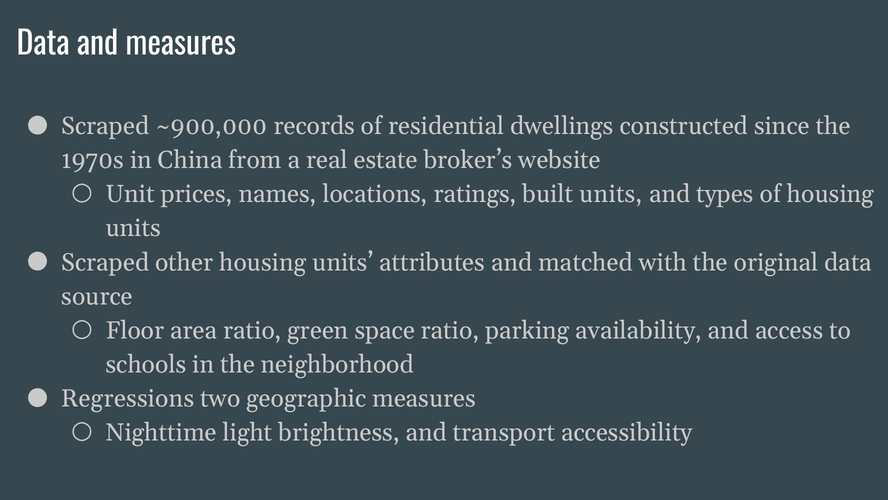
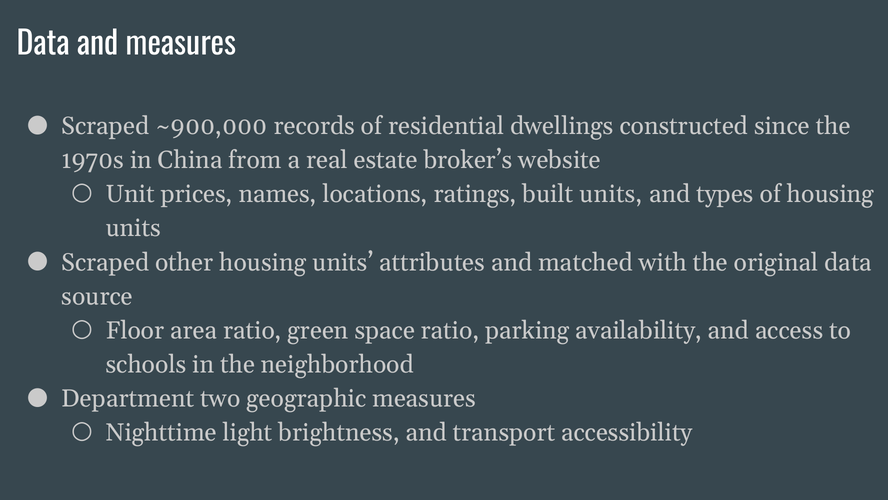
Regressions: Regressions -> Department (128, 398)
